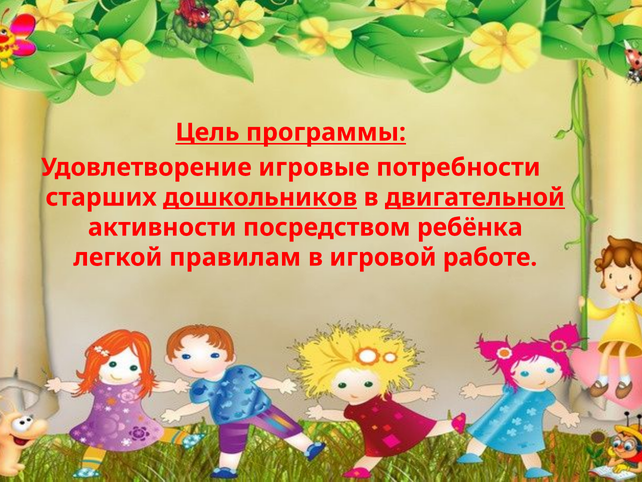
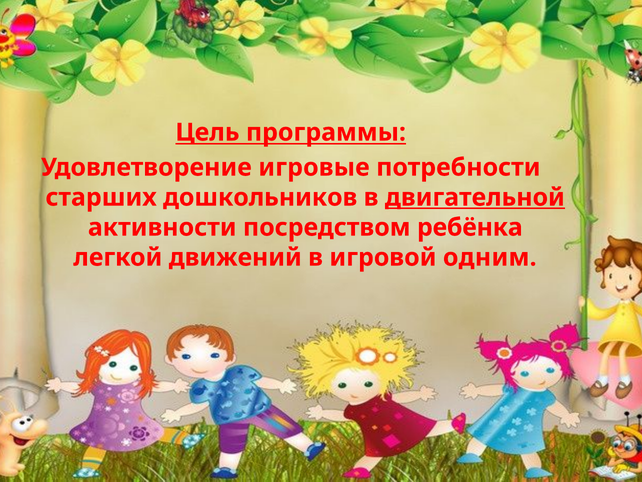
дошкольников underline: present -> none (260, 197)
правилам: правилам -> движений (235, 257)
работе: работе -> одним (490, 257)
